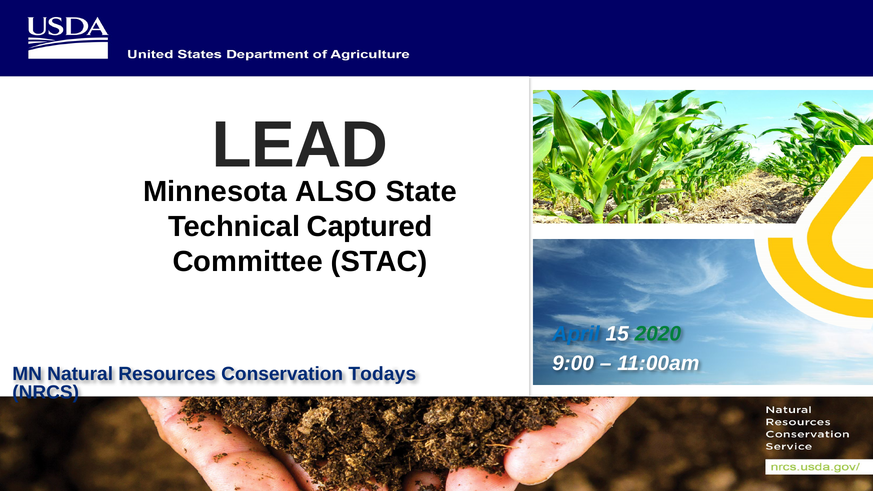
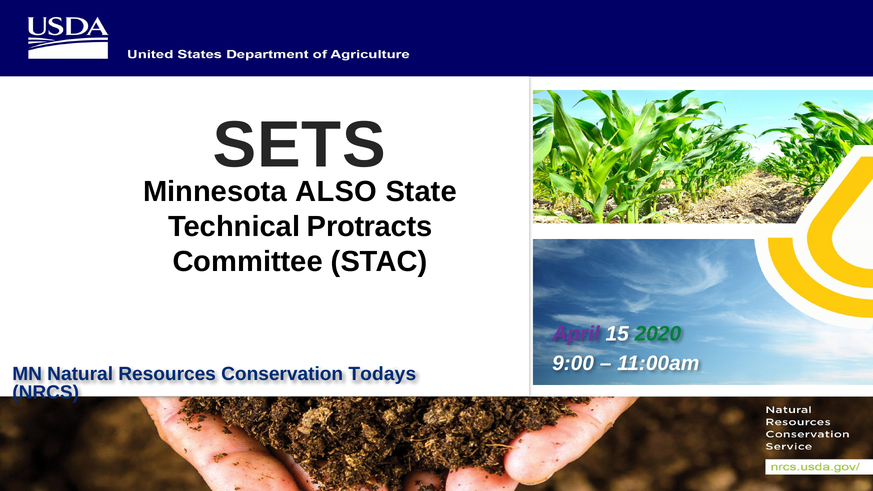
LEAD: LEAD -> SETS (299, 145)
Captured: Captured -> Protracts (370, 227)
April colour: blue -> purple (576, 334)
